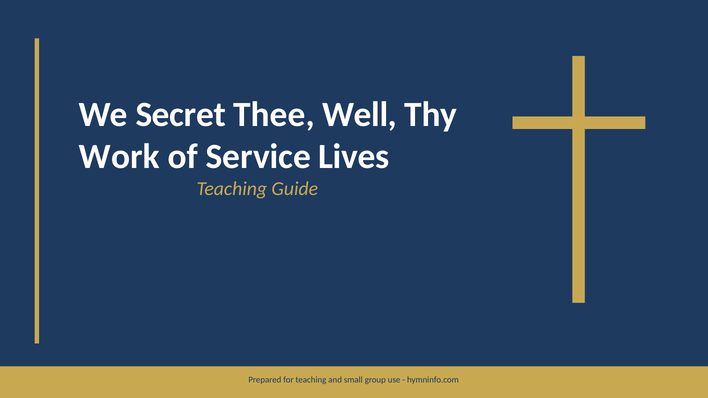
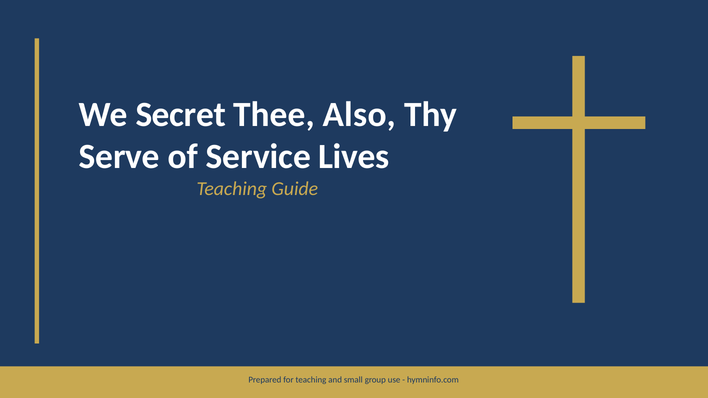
Well: Well -> Also (359, 114)
Work: Work -> Serve (119, 157)
